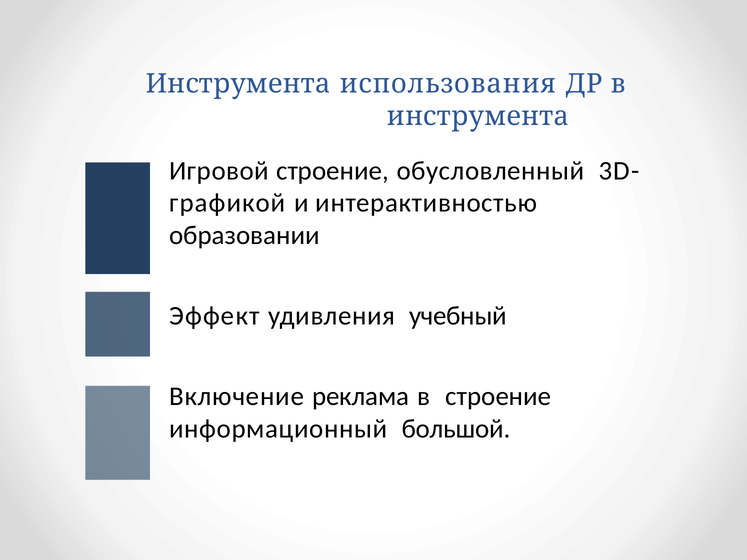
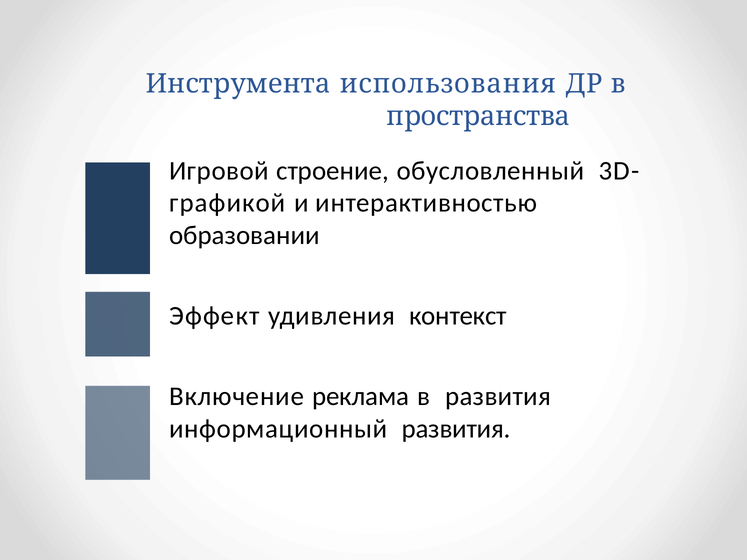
инструмента: инструмента -> пространства (478, 116)
учебный: учебный -> контекст (458, 316)
в строение: строение -> развития (498, 397)
информационный большой: большой -> развития (456, 429)
